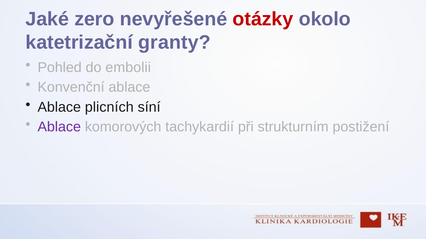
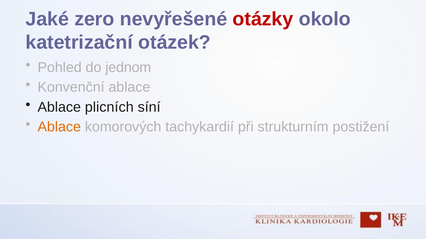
granty: granty -> otázek (175, 43)
embolii: embolii -> jednom (128, 68)
Ablace colour: purple -> orange (59, 127)
